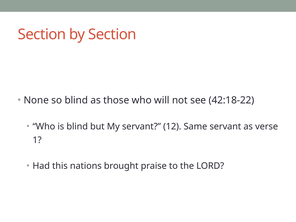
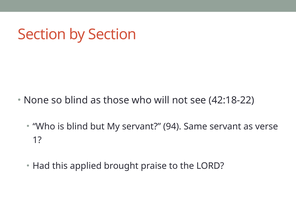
12: 12 -> 94 (172, 127)
nations: nations -> applied (86, 166)
